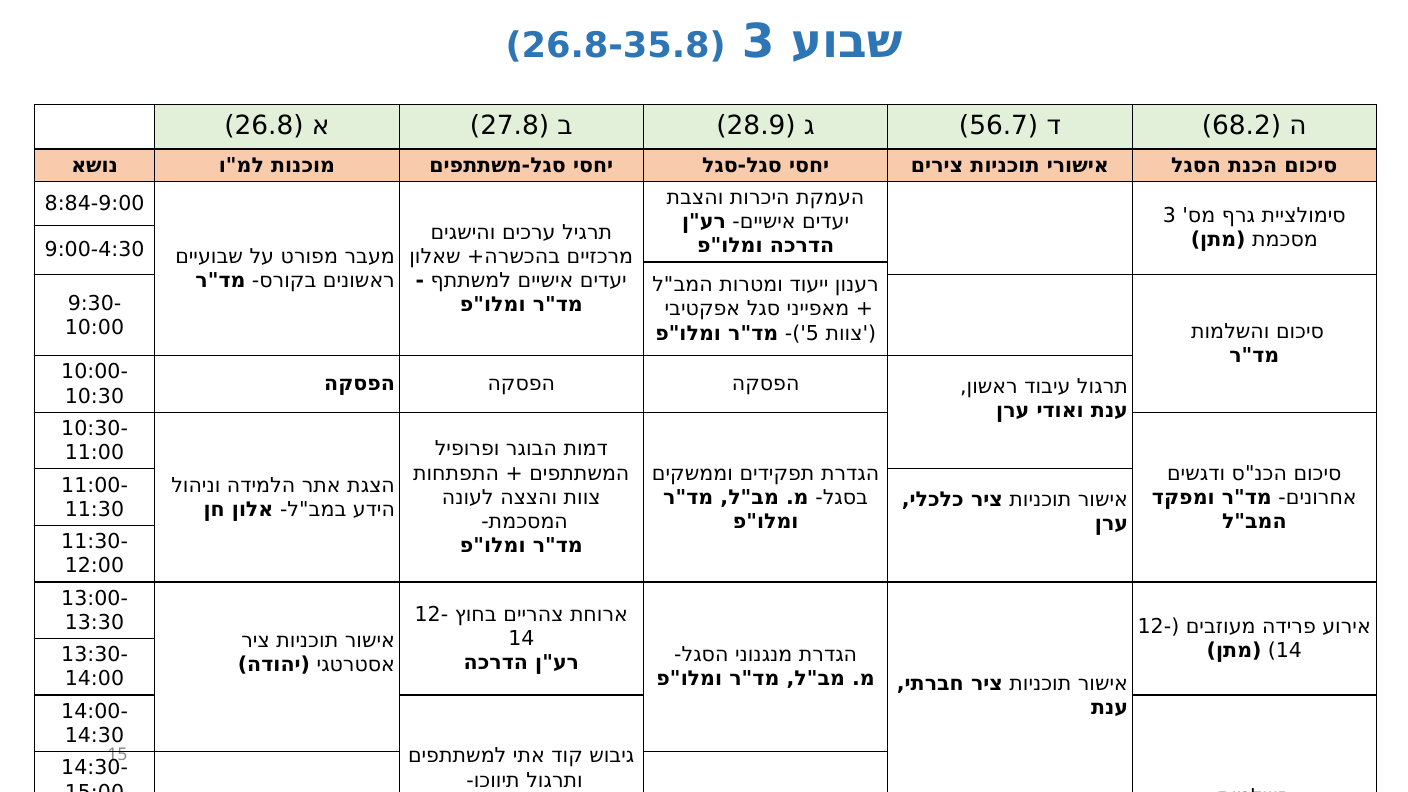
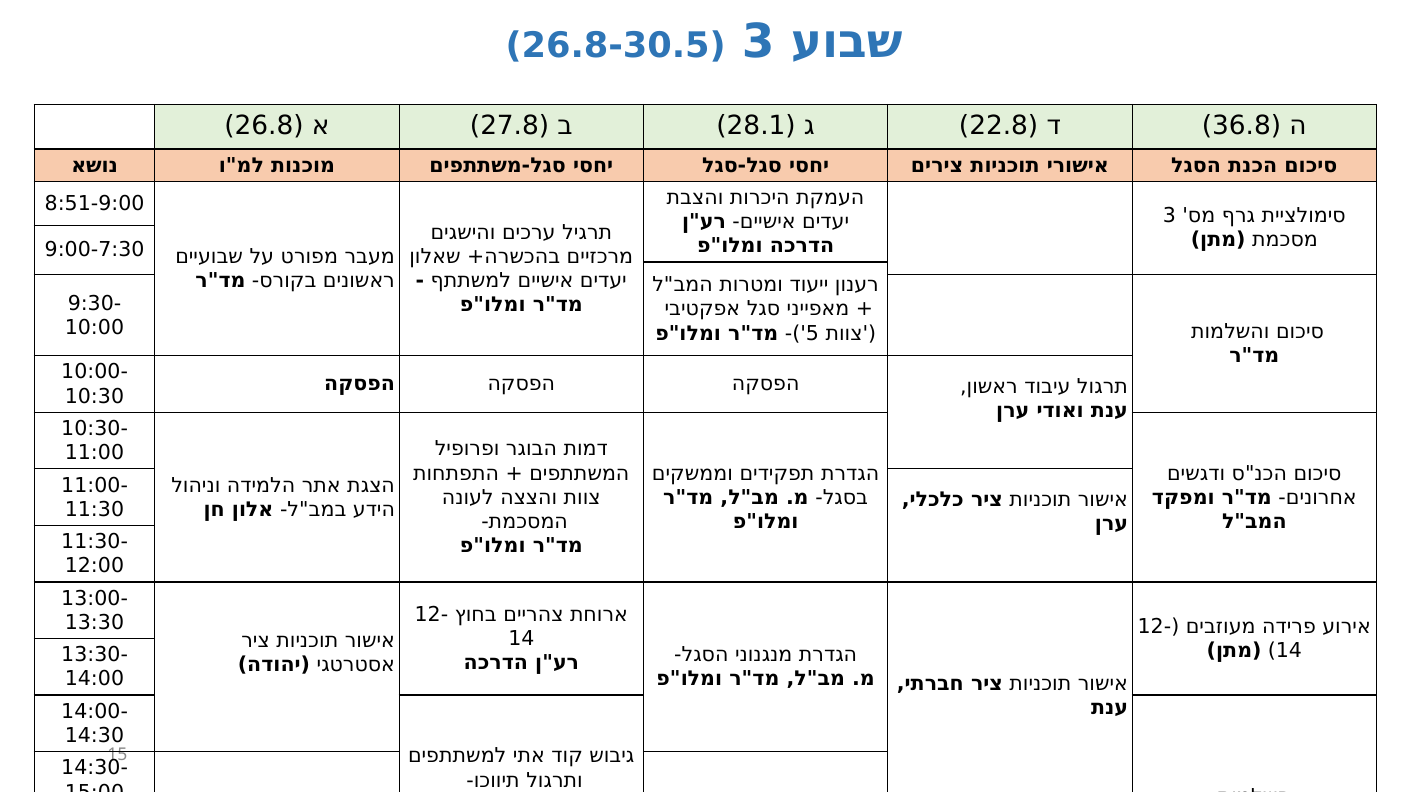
26.8-35.8: 26.8-35.8 -> 26.8-30.5 (616, 46)
28.9: 28.9 -> 28.1 (756, 126)
56.7: 56.7 -> 22.8 (999, 126)
68.2: 68.2 -> 36.8 (1242, 126)
8:84-9:00: 8:84-9:00 -> 8:51-9:00 (95, 204)
9:00-4:30: 9:00-4:30 -> 9:00-7:30 (95, 250)
